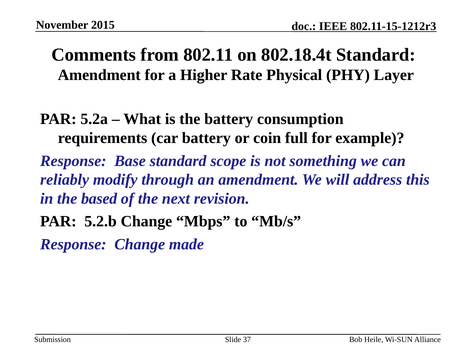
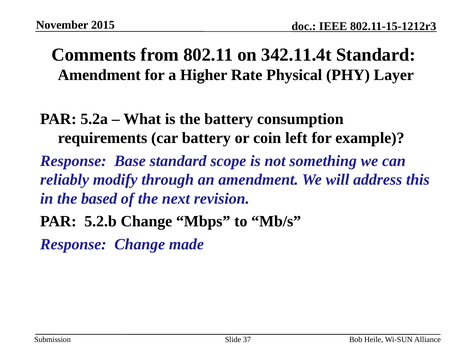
802.18.4t: 802.18.4t -> 342.11.4t (296, 55)
full: full -> left (296, 138)
